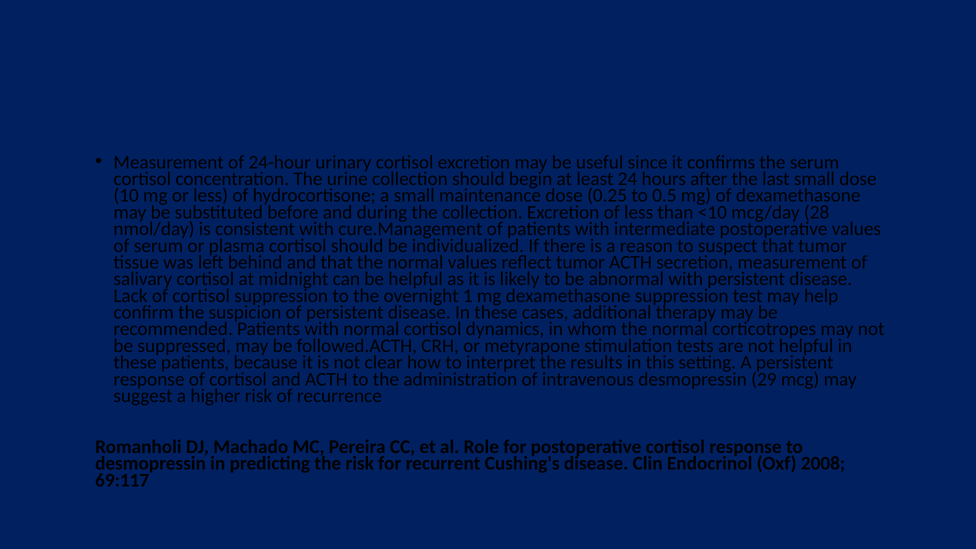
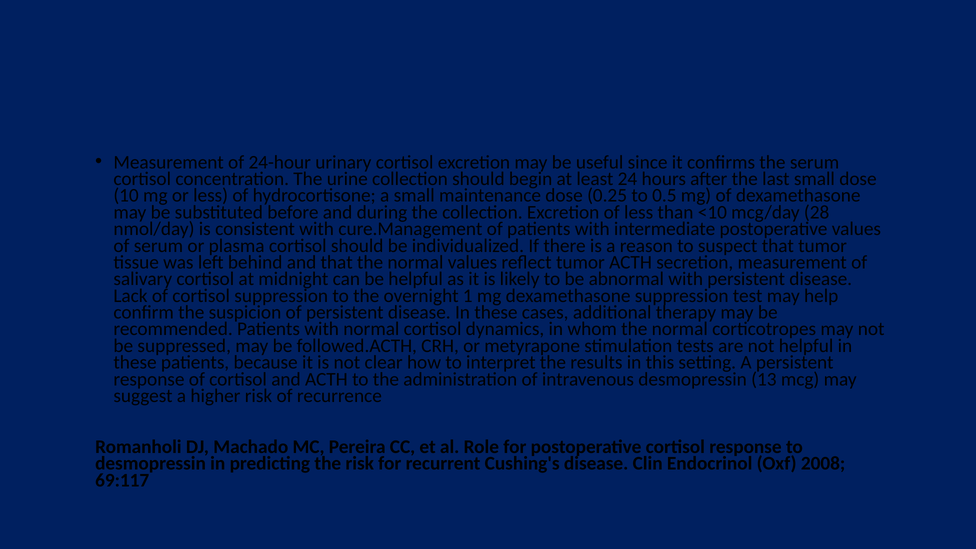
29: 29 -> 13 (764, 379)
